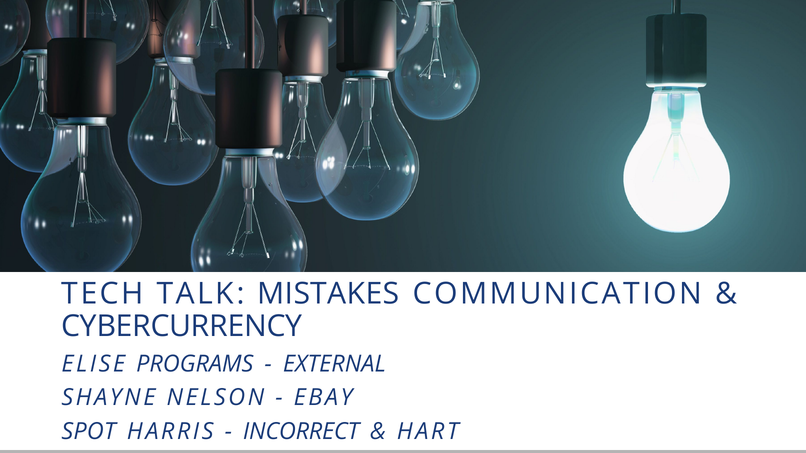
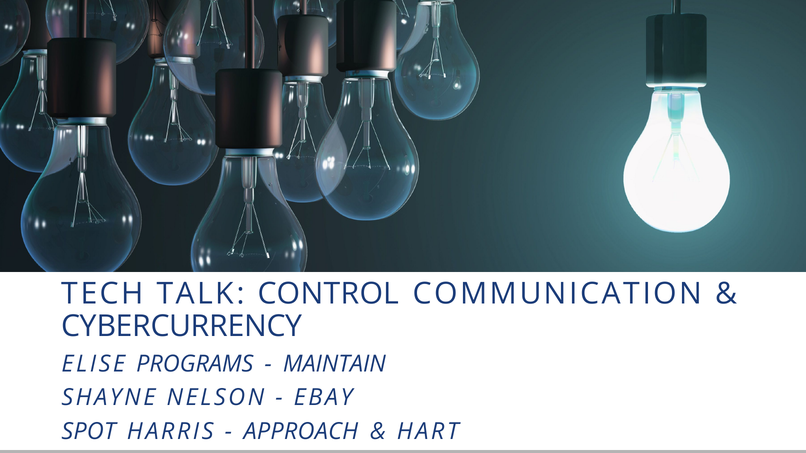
MISTAKES: MISTAKES -> CONTROL (328, 294)
EXTERNAL: EXTERNAL -> MAINTAIN (334, 364)
INCORRECT: INCORRECT -> APPROACH (301, 432)
